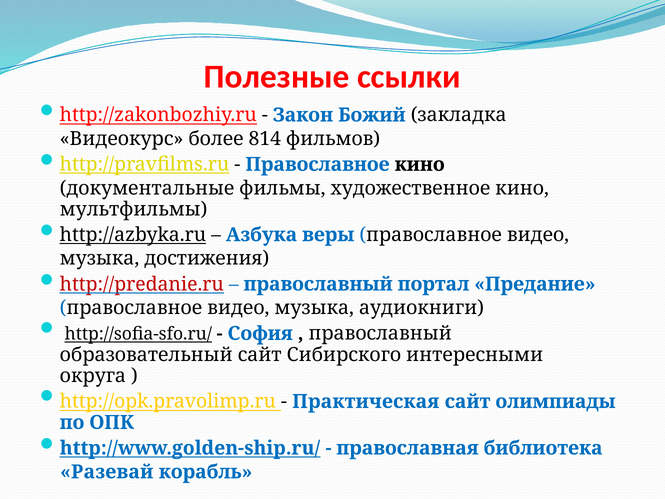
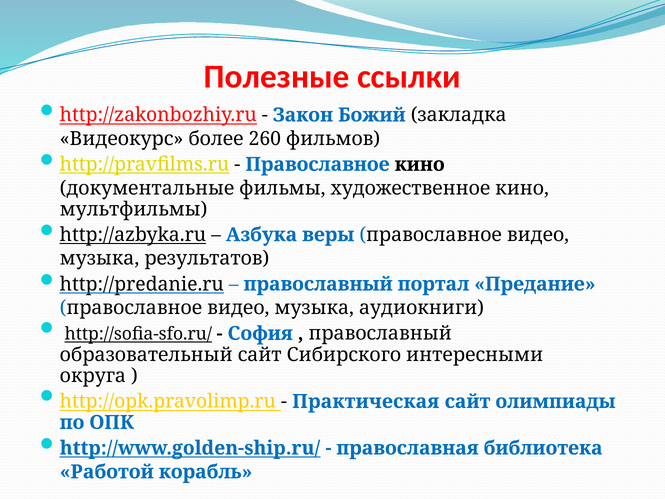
814: 814 -> 260 (265, 139)
достижения: достижения -> результатов (207, 258)
http://predanie.ru colour: red -> black (142, 284)
Разевай: Разевай -> Работой (107, 472)
